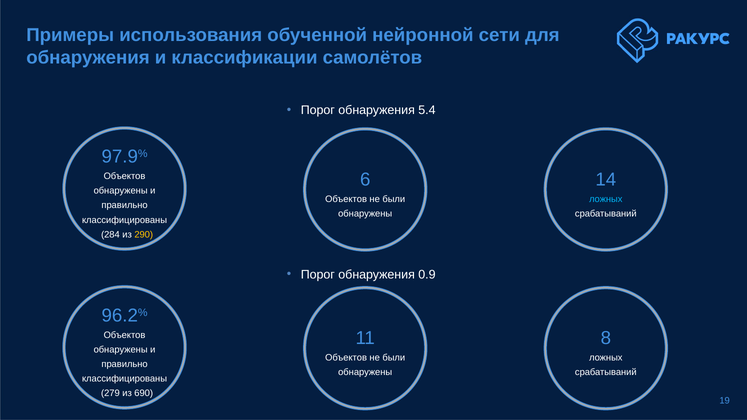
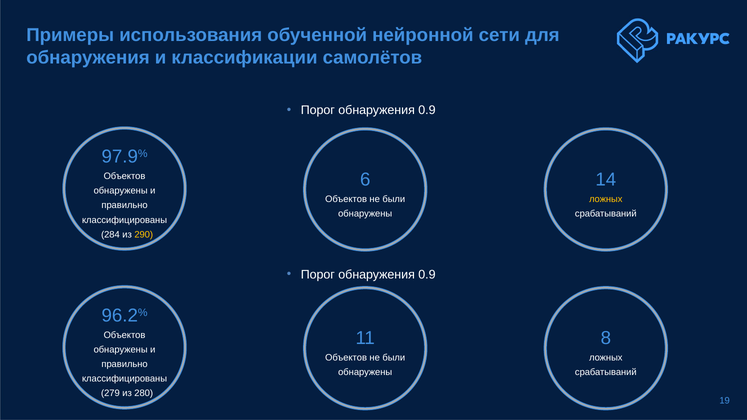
5.4: 5.4 -> 0.9 (427, 110)
ложных colour: light blue -> yellow (606, 199)
690: 690 -> 280 (144, 393)
